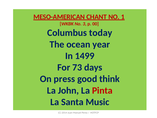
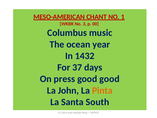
today: today -> music (101, 33)
1499: 1499 -> 1432 (85, 56)
73: 73 -> 37 (77, 67)
good think: think -> good (109, 79)
Pinta colour: red -> orange (102, 90)
Music: Music -> South (97, 102)
